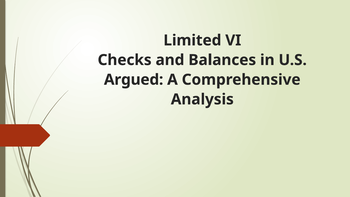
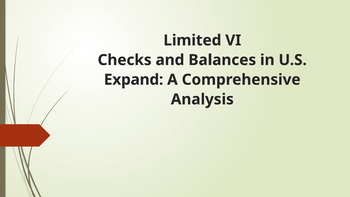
Argued: Argued -> Expand (134, 80)
